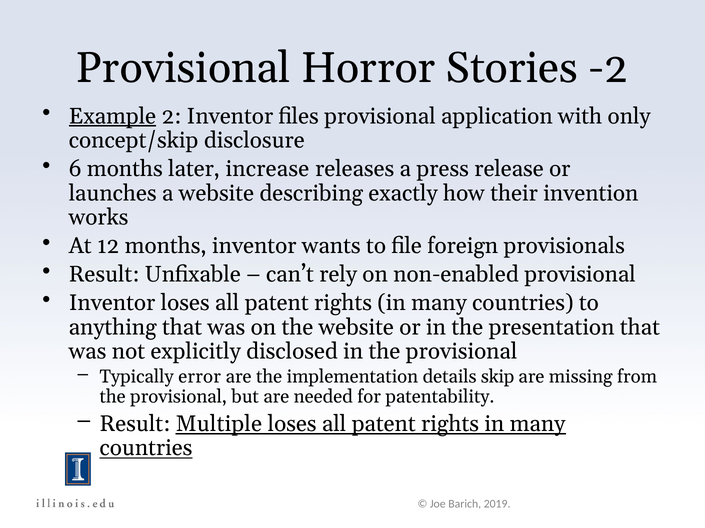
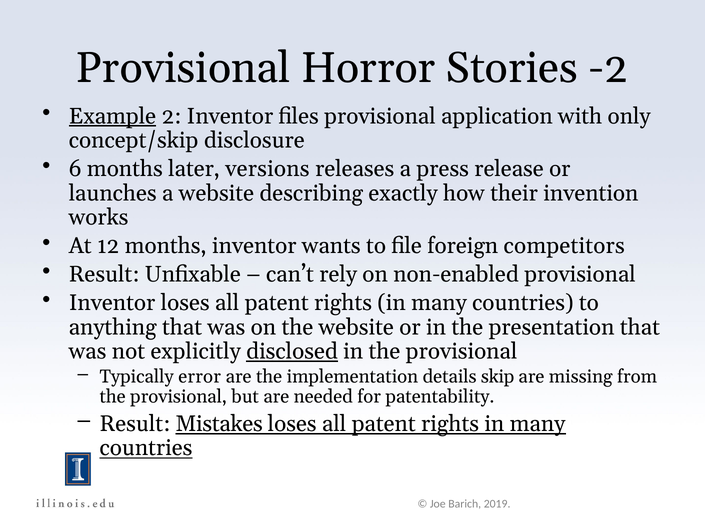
increase: increase -> versions (267, 169)
provisionals: provisionals -> competitors (564, 246)
disclosed underline: none -> present (292, 352)
Multiple: Multiple -> Mistakes (219, 424)
